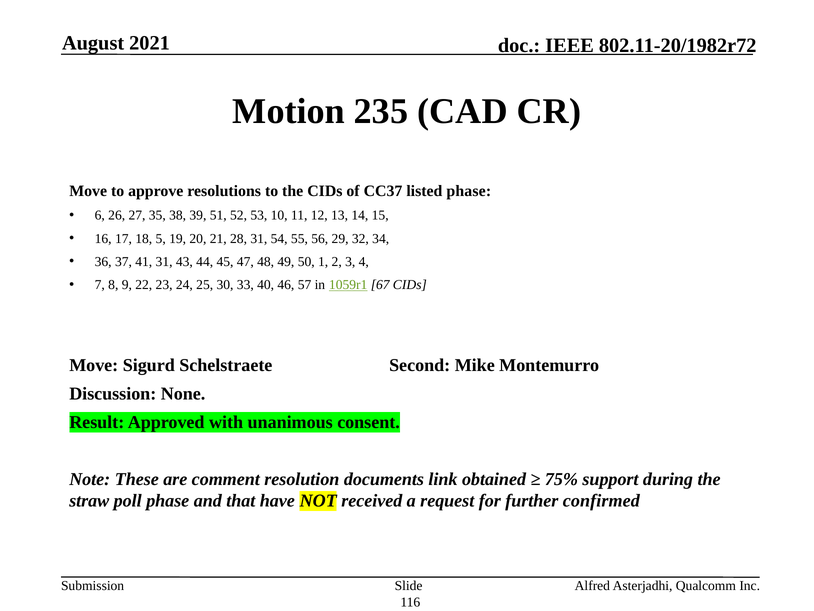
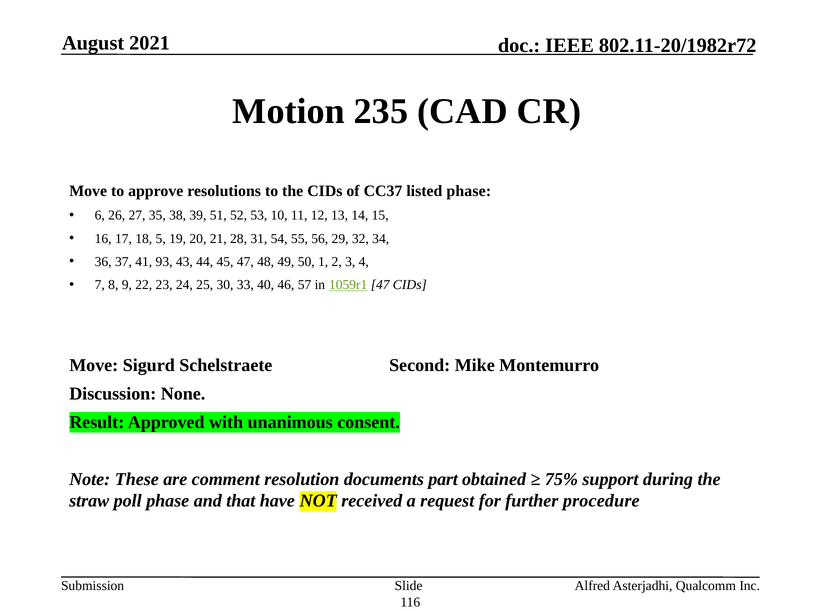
41 31: 31 -> 93 (164, 261)
1059r1 67: 67 -> 47 (380, 285)
link: link -> part (443, 479)
confirmed: confirmed -> procedure (601, 501)
